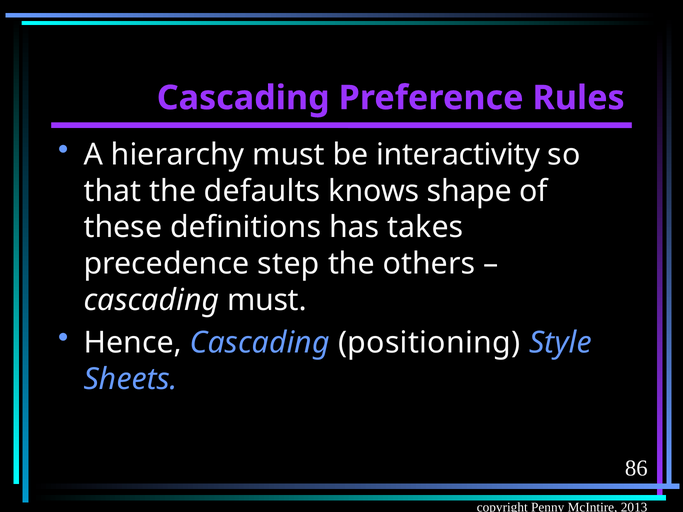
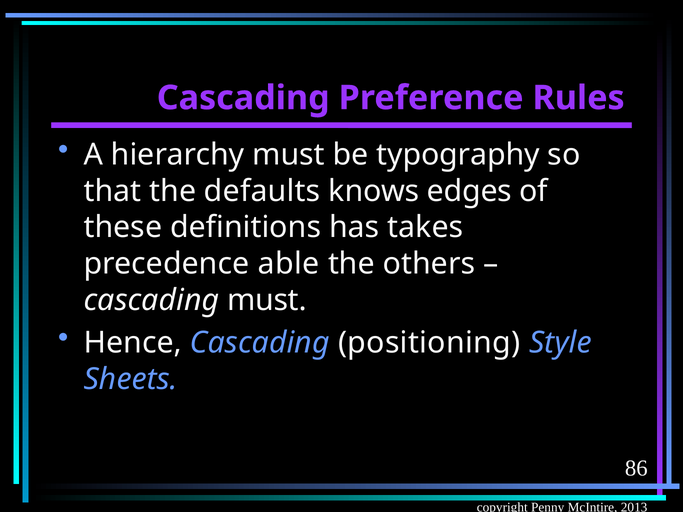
interactivity: interactivity -> typography (458, 155)
shape: shape -> edges (469, 191)
step: step -> able (289, 264)
